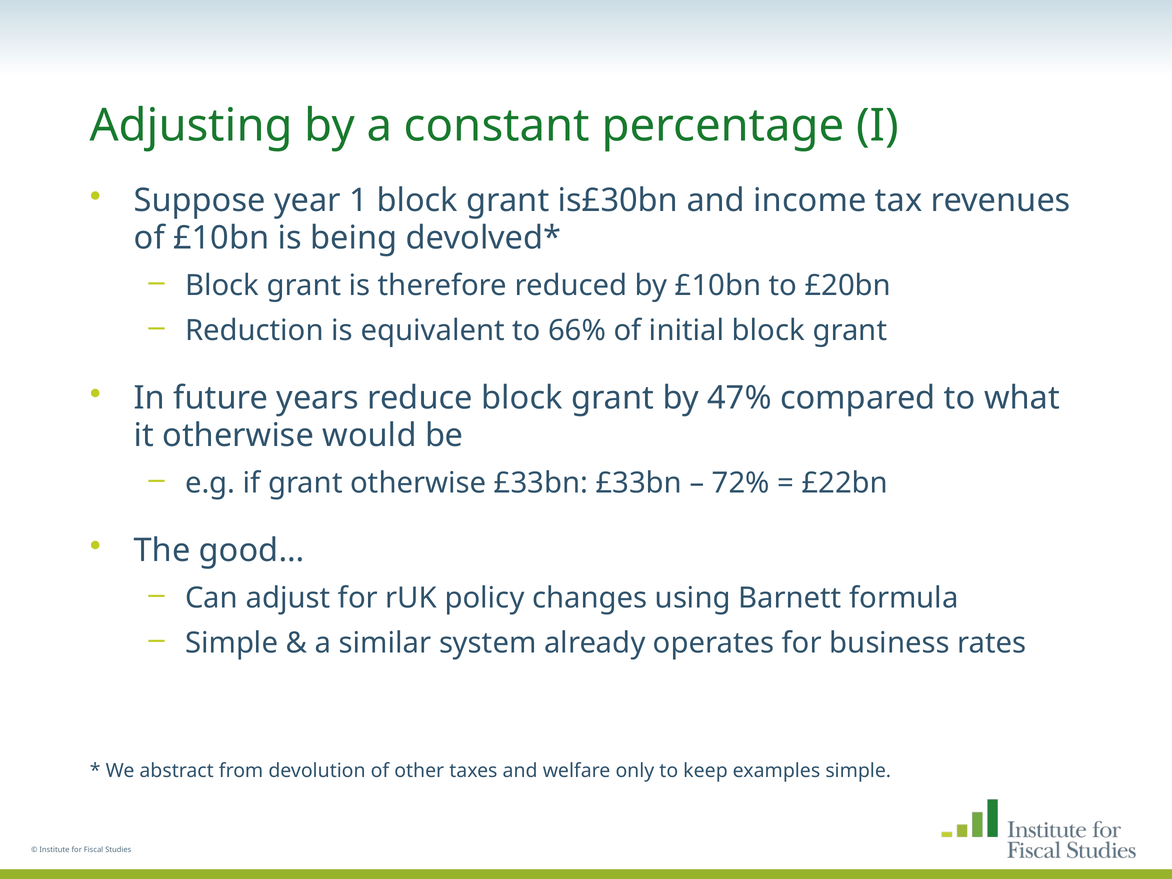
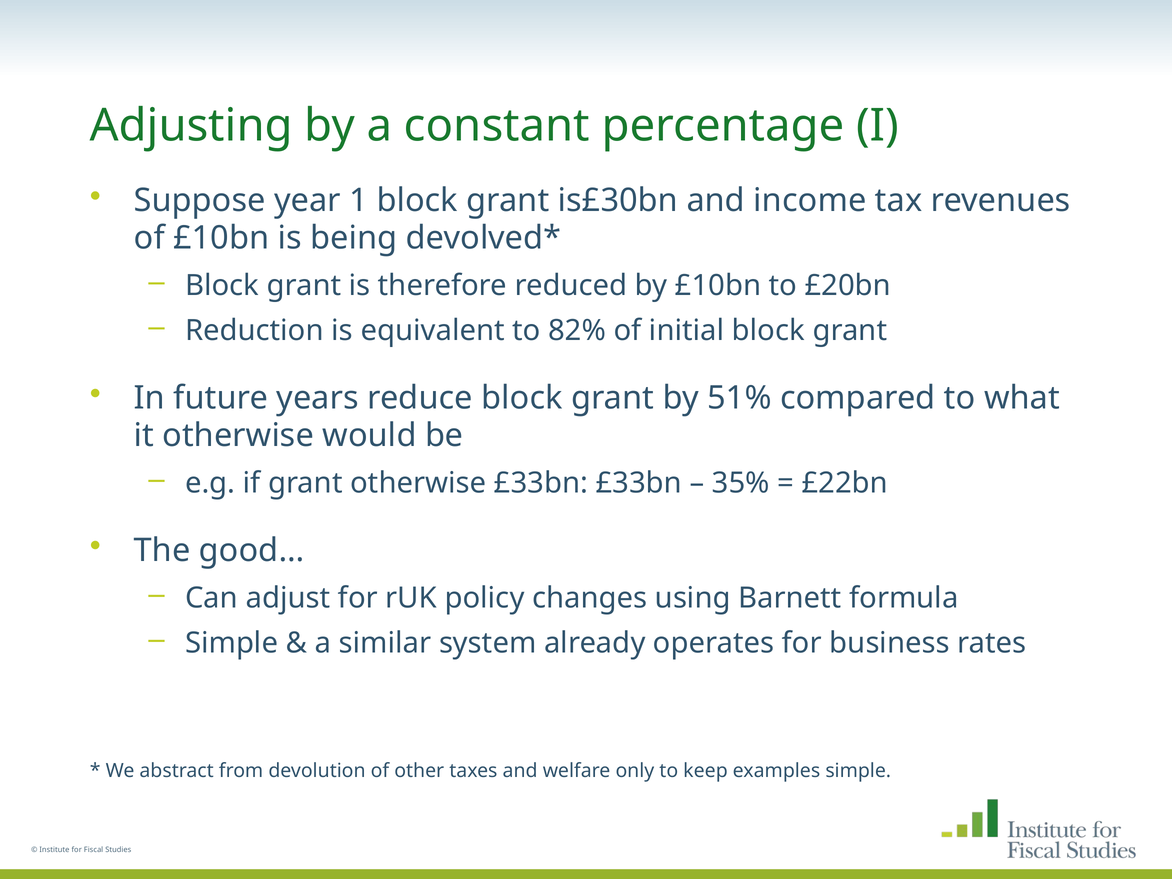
66%: 66% -> 82% (577, 330)
47%: 47% -> 51% (739, 398)
72%: 72% -> 35% (741, 483)
